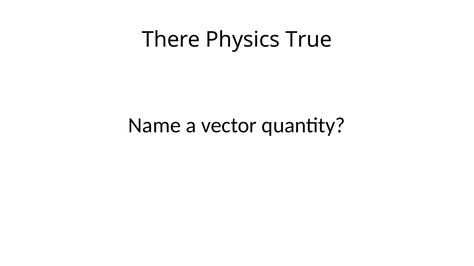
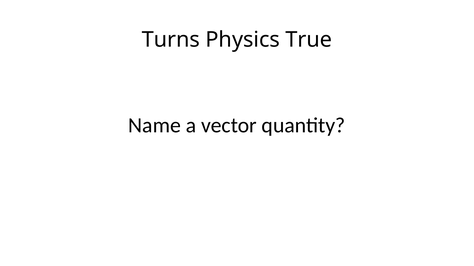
There: There -> Turns (171, 40)
